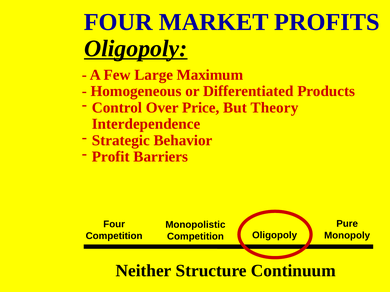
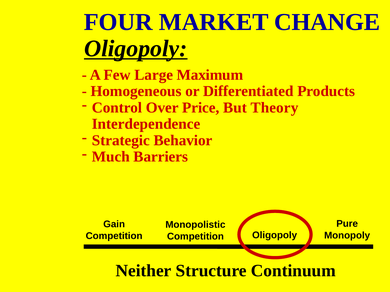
PROFITS: PROFITS -> CHANGE (327, 22)
Profit: Profit -> Much (111, 157)
Four: Four -> Gain (114, 225)
